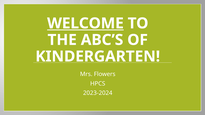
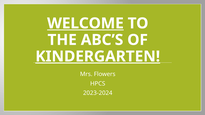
KINDERGARTEN underline: none -> present (98, 57)
